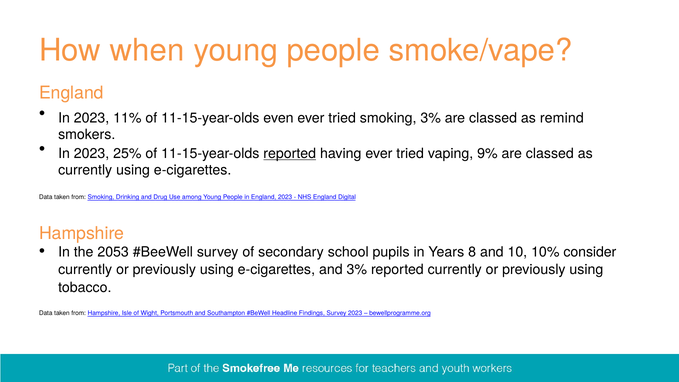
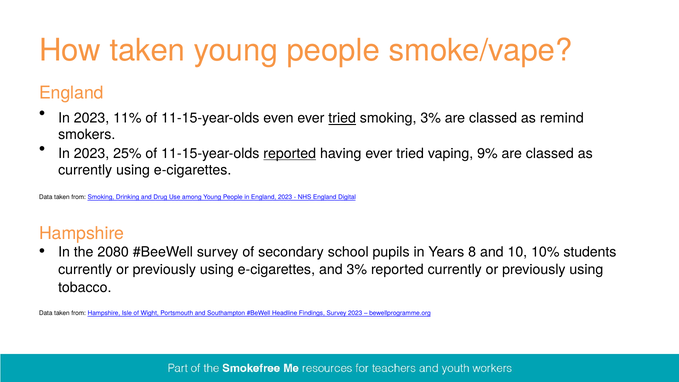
How when: when -> taken (147, 50)
tried underline: none -> present (342, 118)
2053: 2053 -> 2080 (113, 252)
consider: consider -> students (590, 252)
